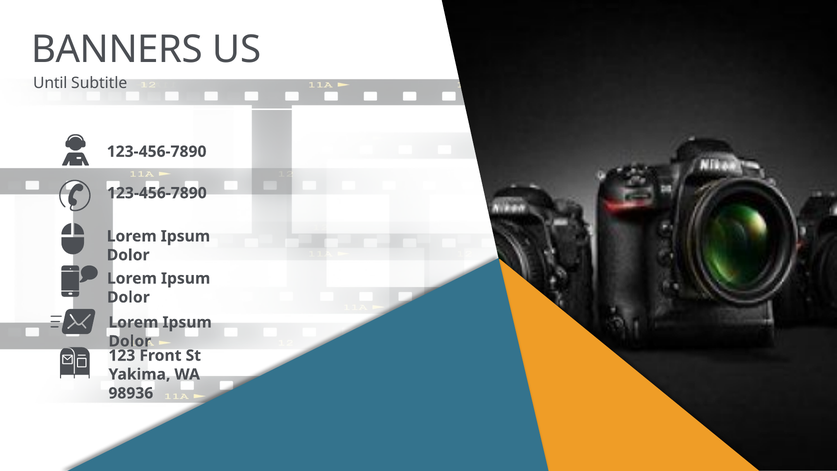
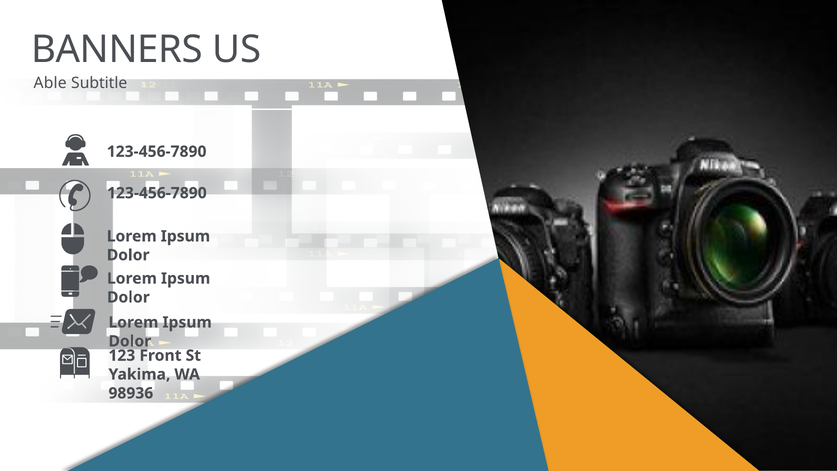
Until: Until -> Able (50, 83)
